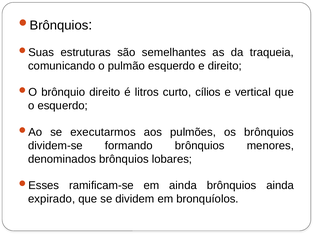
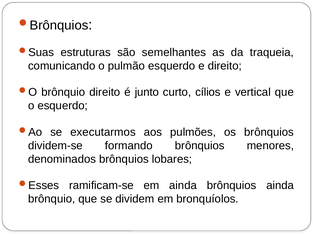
litros: litros -> junto (147, 93)
expirado: expirado -> brônquio (52, 200)
